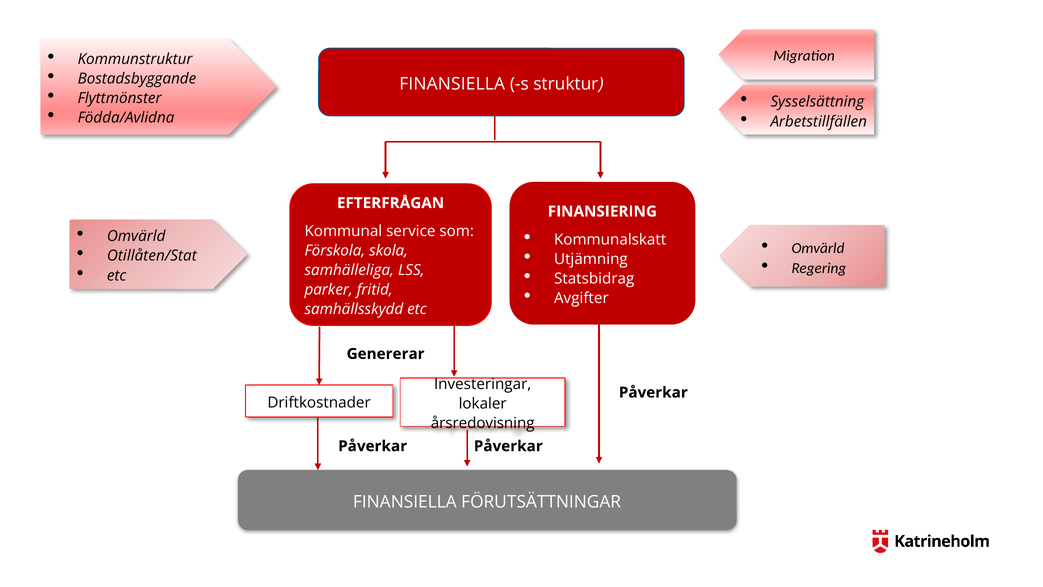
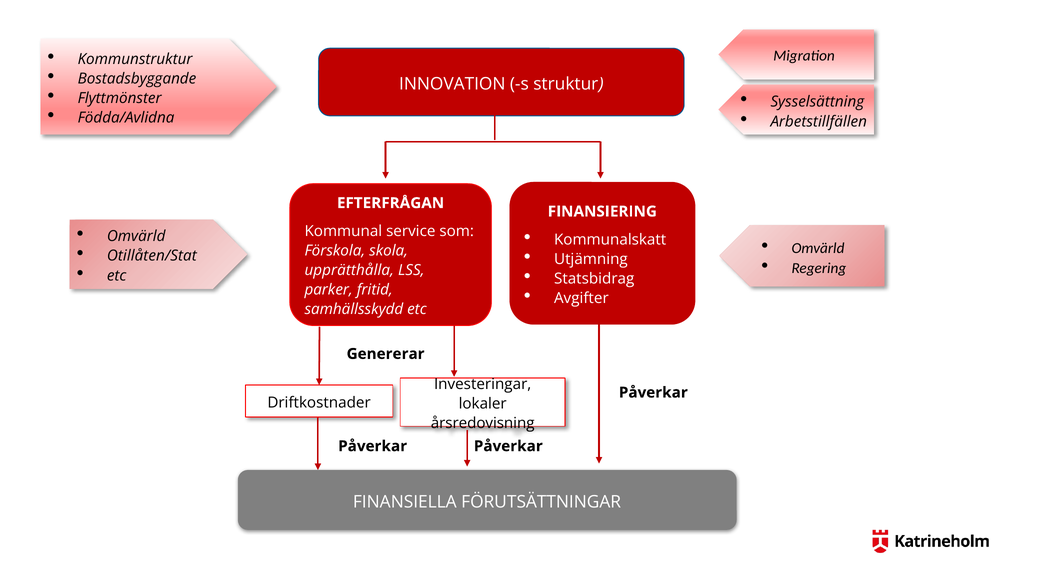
FINANSIELLA: FINANSIELLA -> INNOVATION (452, 84)
samhälleliga: samhälleliga -> upprätthålla (349, 270)
